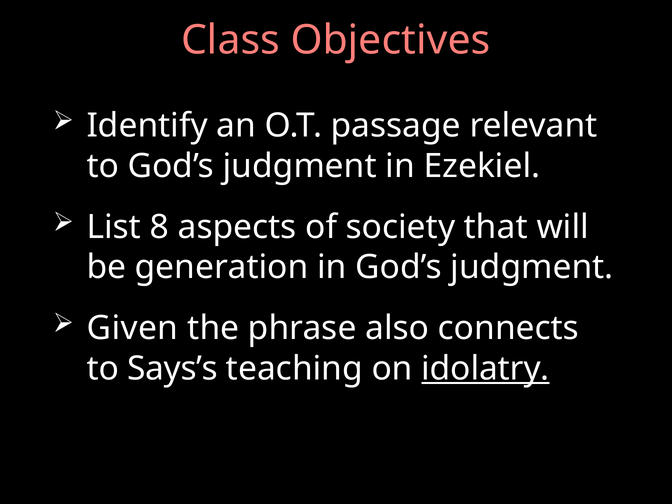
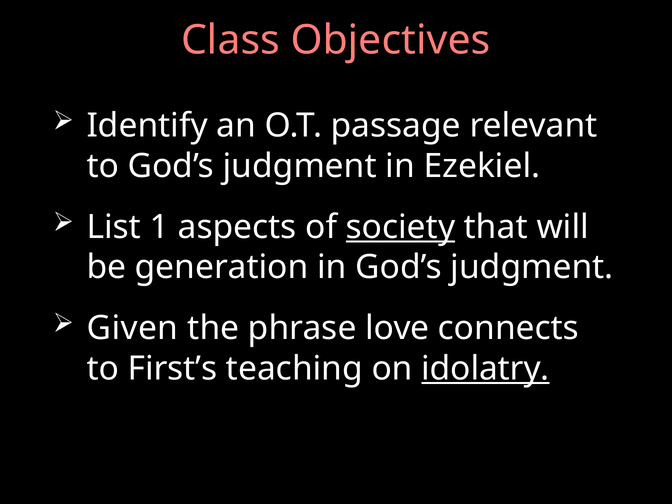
8: 8 -> 1 (159, 227)
society underline: none -> present (400, 227)
also: also -> love (397, 328)
Says’s: Says’s -> First’s (173, 368)
